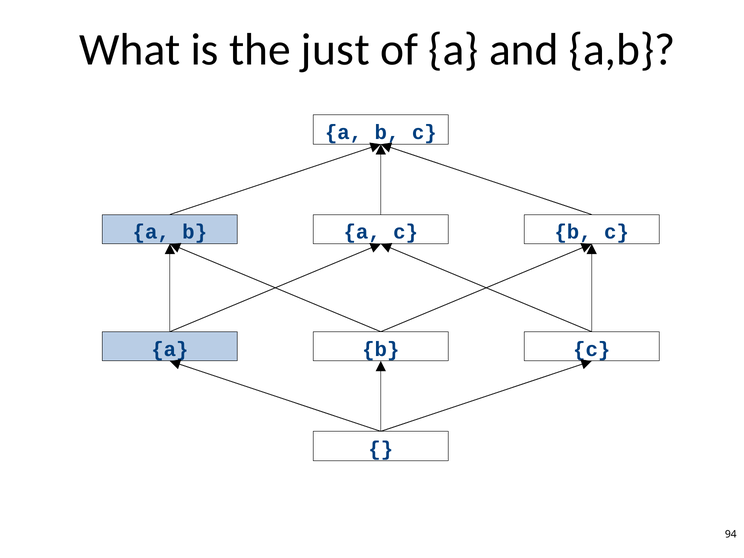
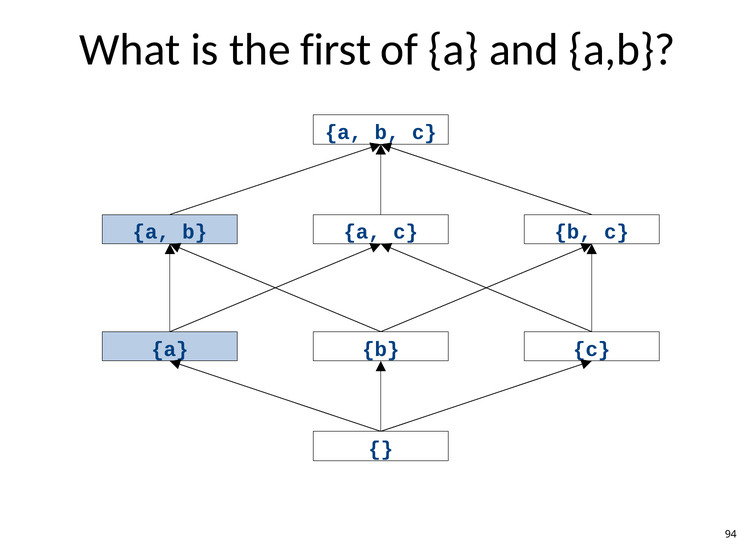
just: just -> first (336, 50)
